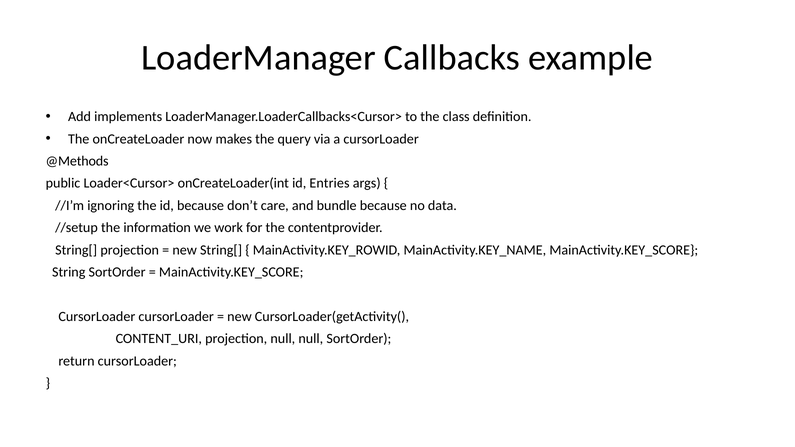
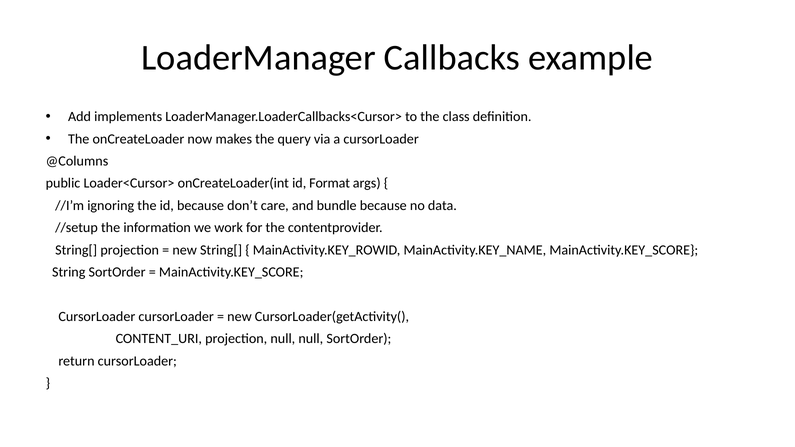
@Methods: @Methods -> @Columns (77, 161)
Entries: Entries -> Format (330, 183)
